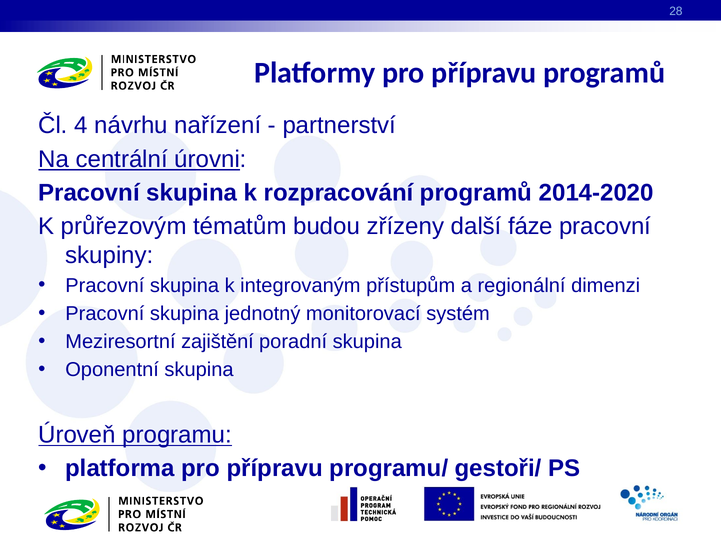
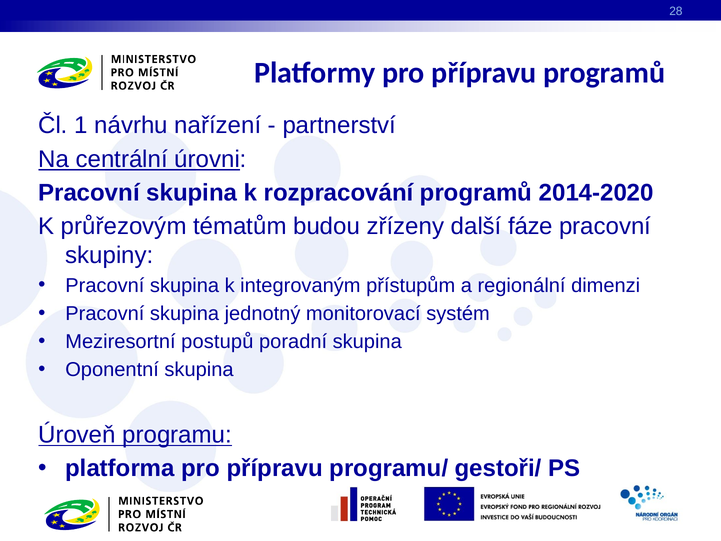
4: 4 -> 1 (81, 125)
zajištění: zajištění -> postupů (217, 341)
